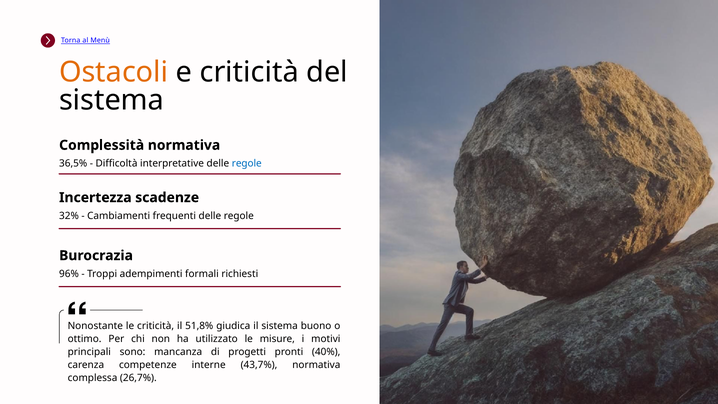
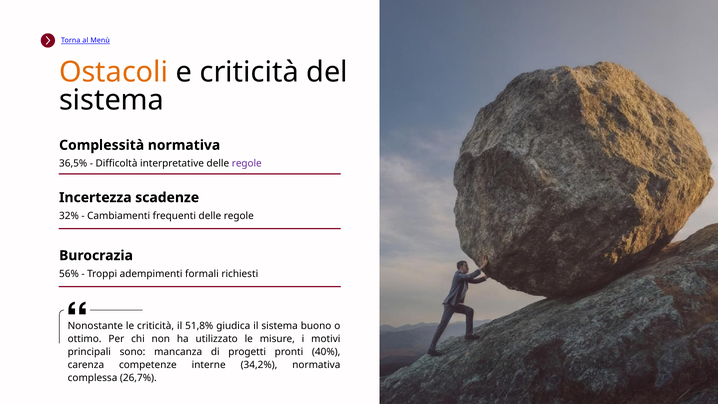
regole colour: blue -> purple (247, 164)
96%: 96% -> 56% (69, 274)
43,7%: 43,7% -> 34,2% (259, 365)
